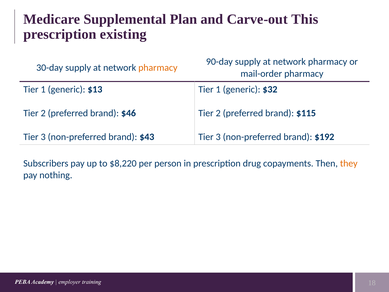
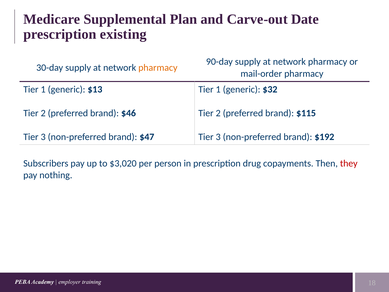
This: This -> Date (305, 19)
$43: $43 -> $47 (147, 137)
$8,220: $8,220 -> $3,020 (123, 163)
they colour: orange -> red (349, 163)
